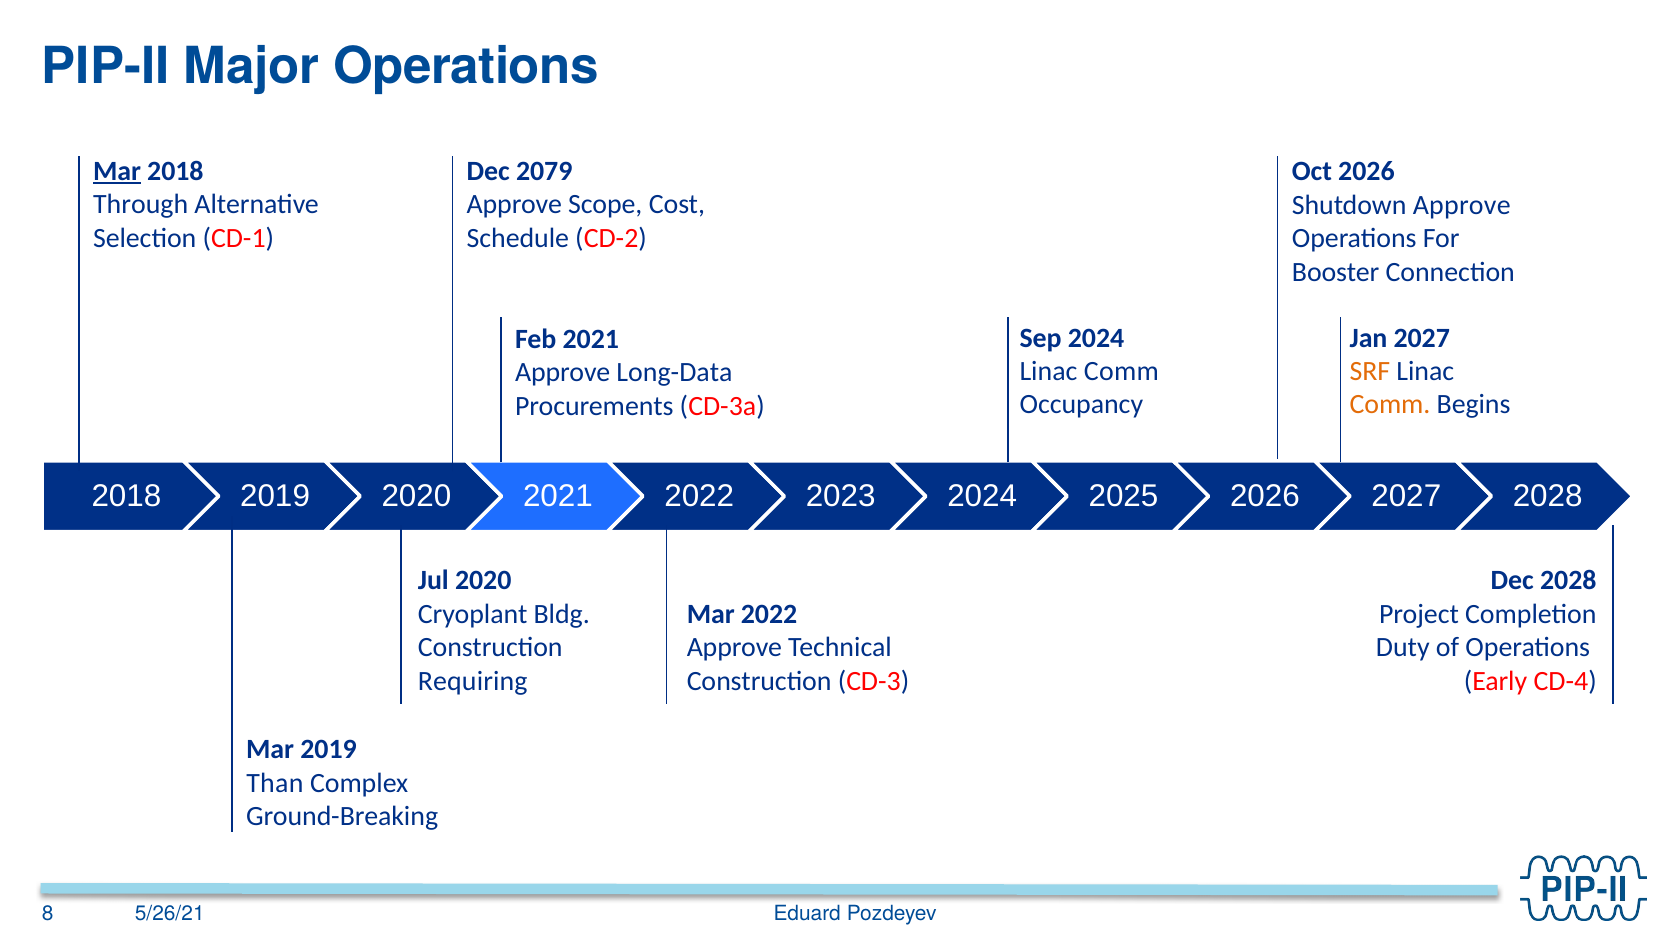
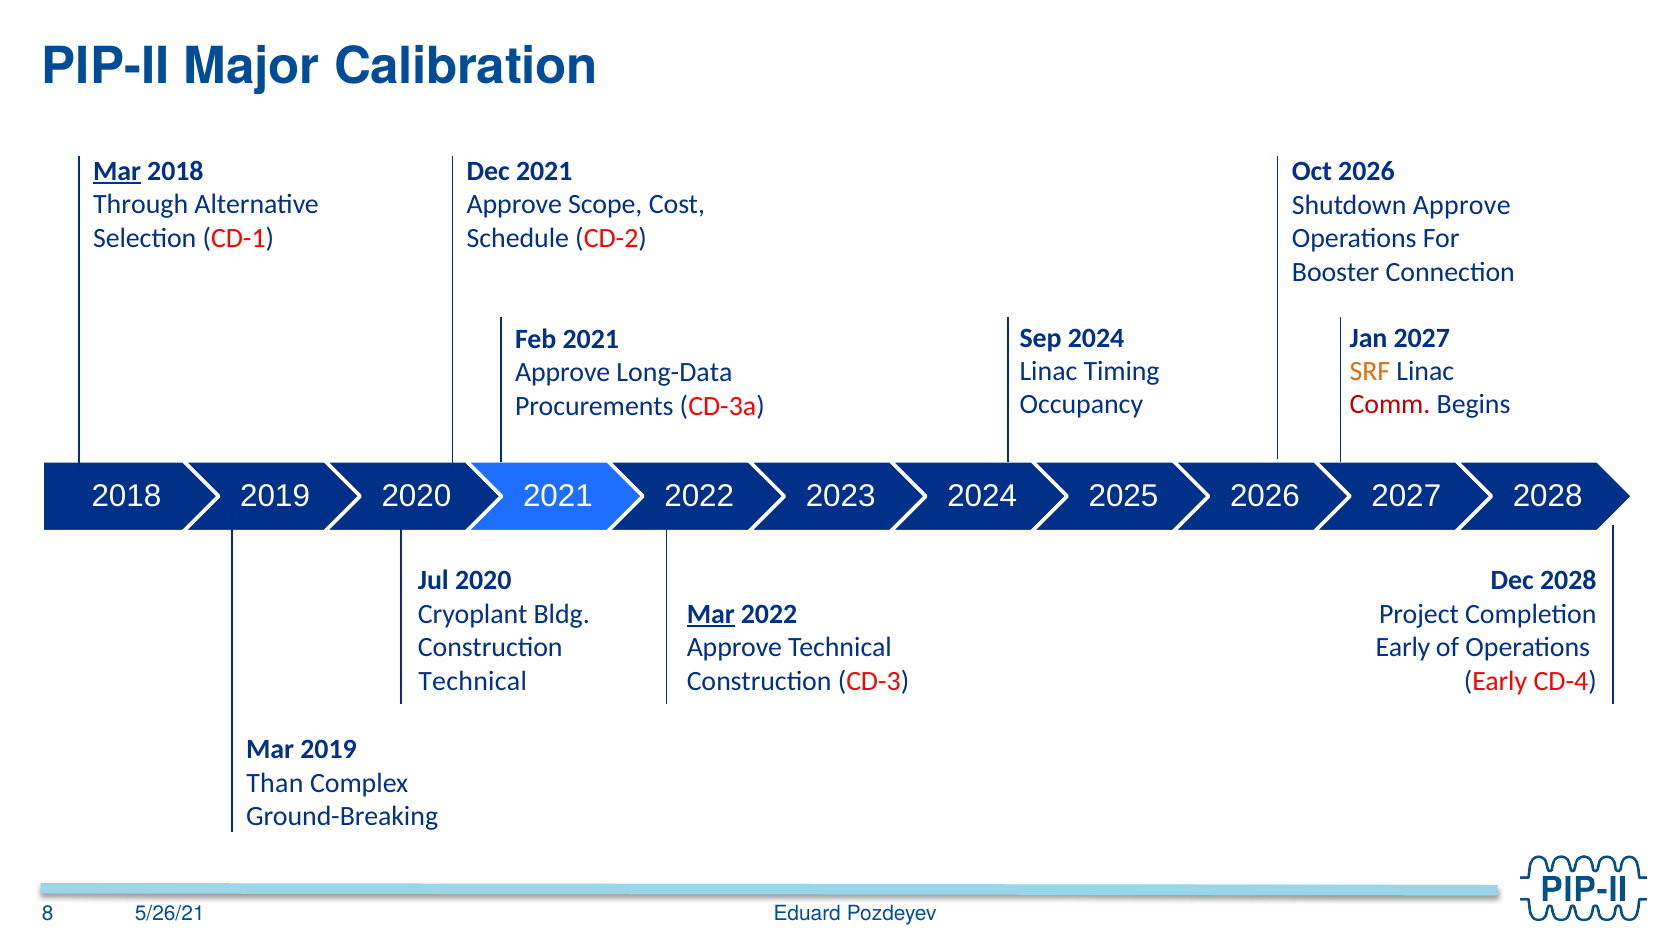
Major Operations: Operations -> Calibration (466, 66)
Dec 2079: 2079 -> 2021 (544, 171)
Comm: Comm -> Timing (1122, 371)
Comm colour: orange -> red (1390, 405)
Mar underline: none -> present (711, 614)
Duty: Duty -> Early (1403, 648)
Requiring: Requiring -> Technical (473, 681)
